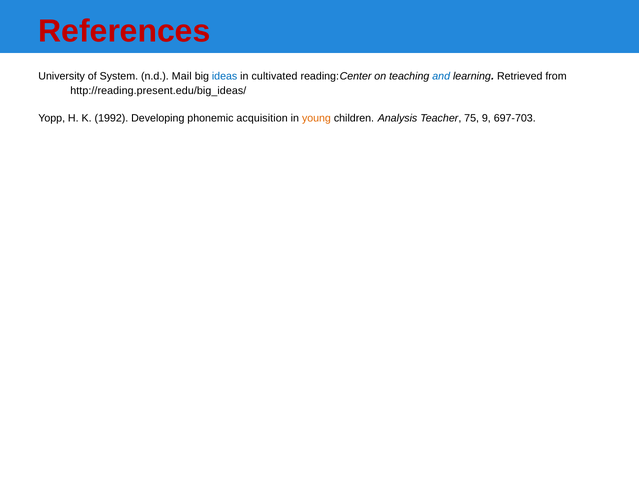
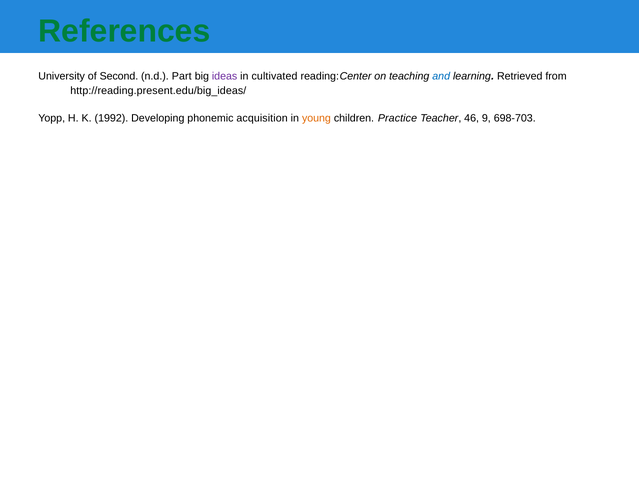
References colour: red -> green (124, 31)
System: System -> Second (119, 76)
Mail: Mail -> Part (182, 76)
ideas colour: blue -> purple (225, 76)
Analysis: Analysis -> Practice (397, 118)
75: 75 -> 46 (472, 118)
697-703: 697-703 -> 698-703 (515, 118)
